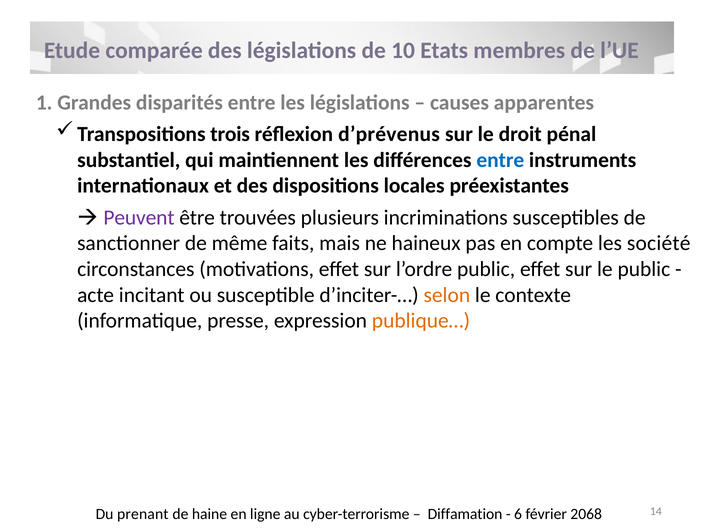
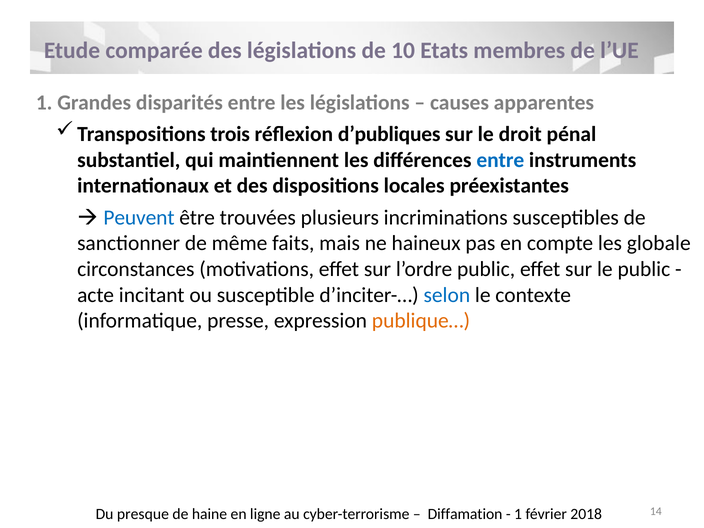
d’prévenus: d’prévenus -> d’publiques (389, 134)
Peuvent colour: purple -> blue (139, 218)
société: société -> globale (659, 243)
selon colour: orange -> blue (447, 295)
prenant: prenant -> presque (143, 514)
6: 6 -> 1 (518, 514)
2068: 2068 -> 2018 (586, 514)
